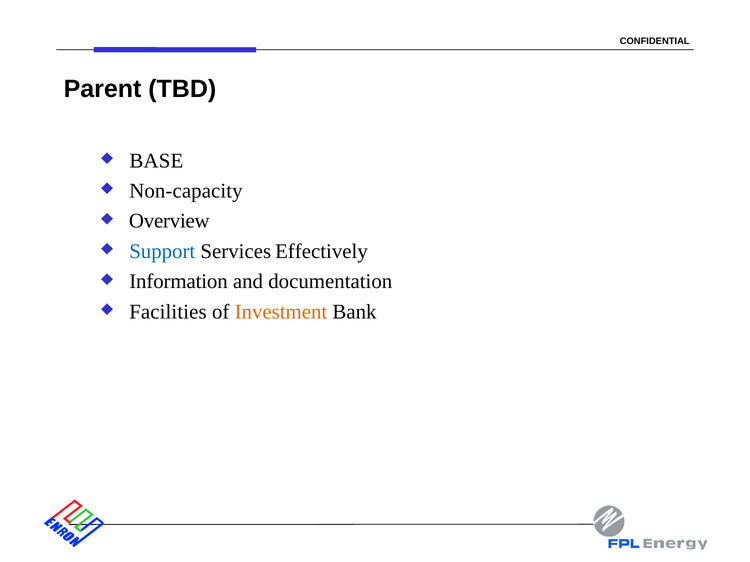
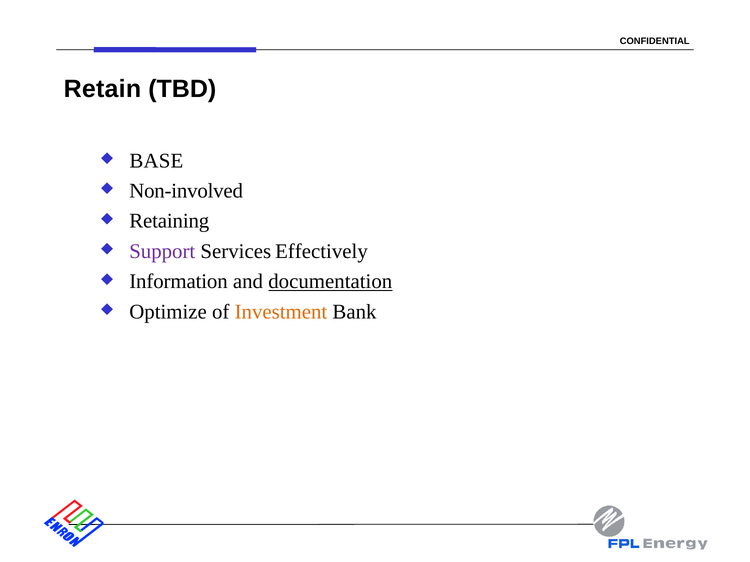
Parent: Parent -> Retain (102, 89)
Non-capacity: Non-capacity -> Non-involved (186, 191)
Overview: Overview -> Retaining (169, 221)
Support colour: blue -> purple (162, 252)
documentation underline: none -> present (330, 282)
Facilities: Facilities -> Optimize (168, 312)
